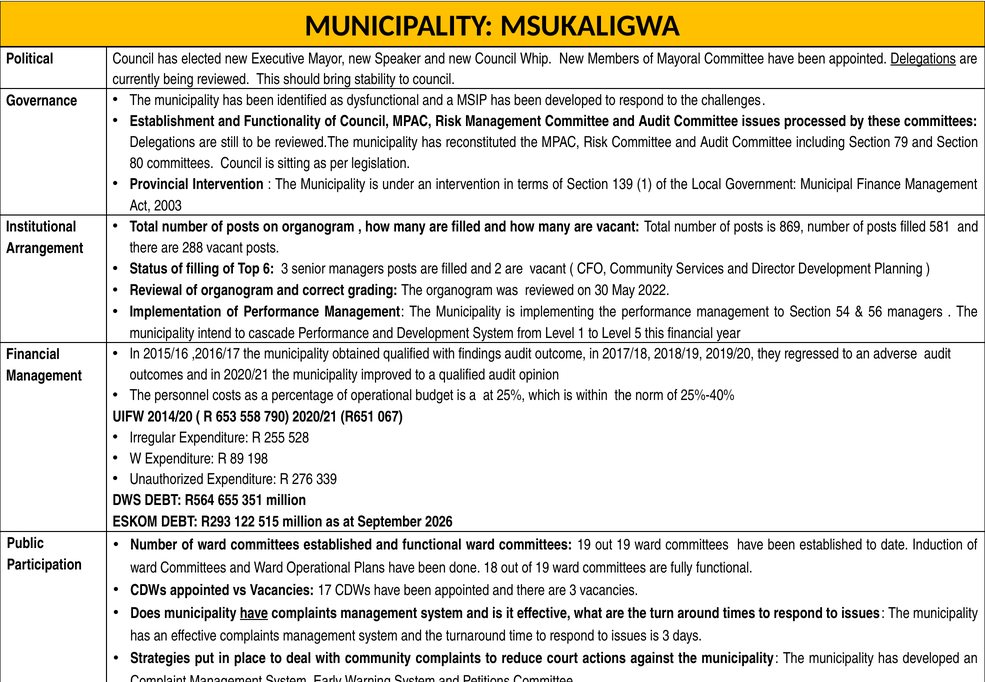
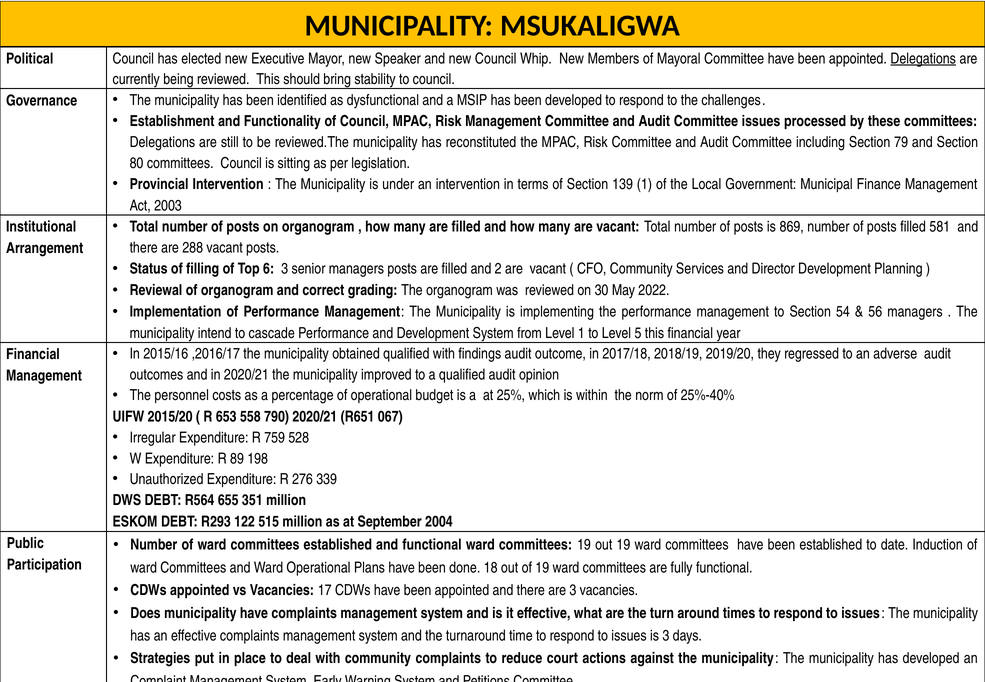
2014/20: 2014/20 -> 2015/20 (170, 417)
255: 255 -> 759 (275, 438)
2026: 2026 -> 2004 (439, 522)
have underline: present -> none (254, 613)
